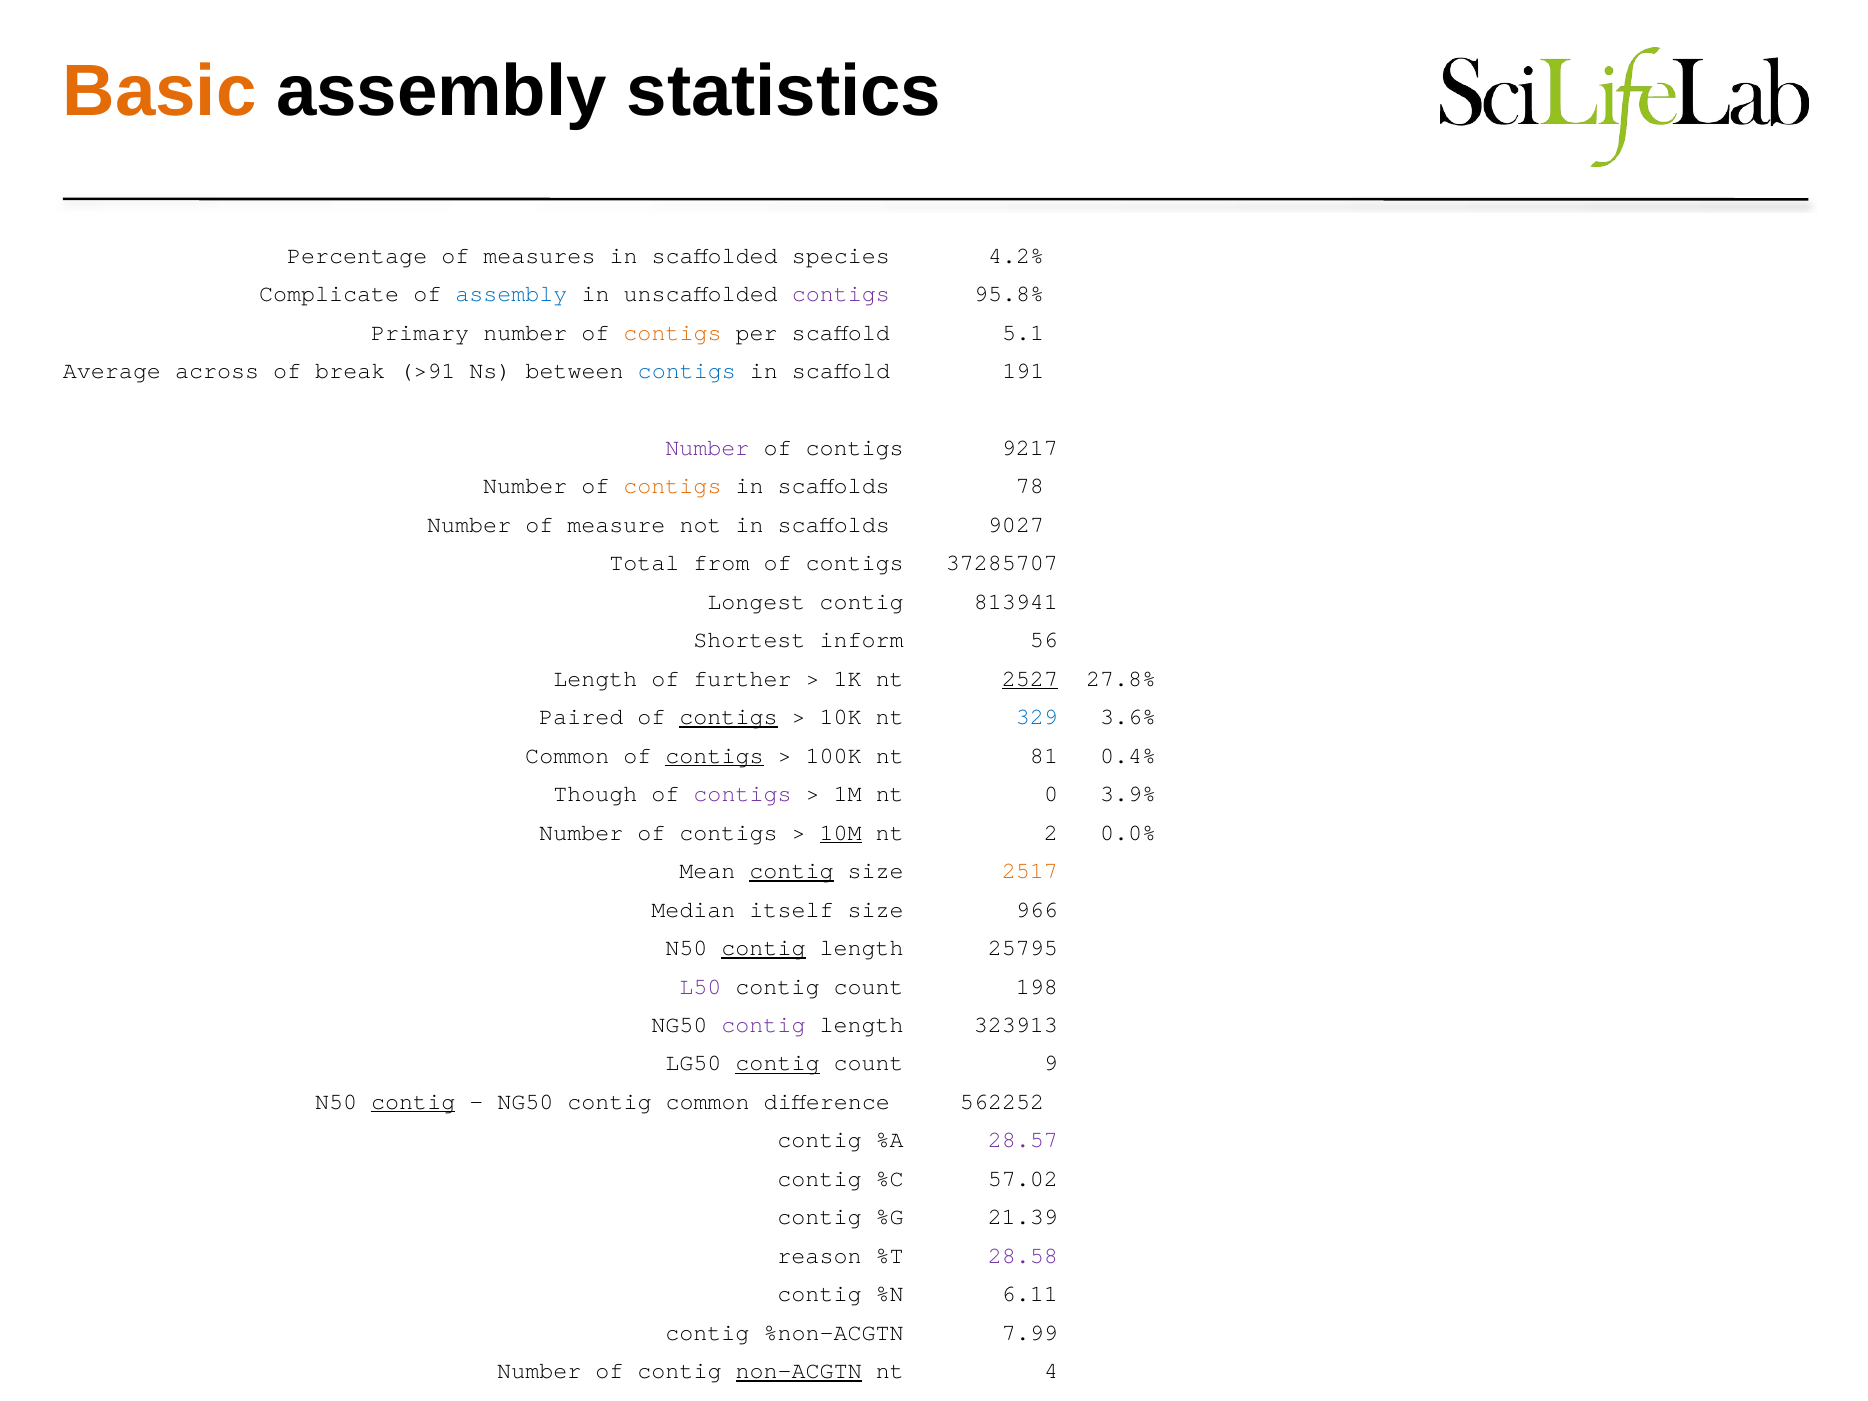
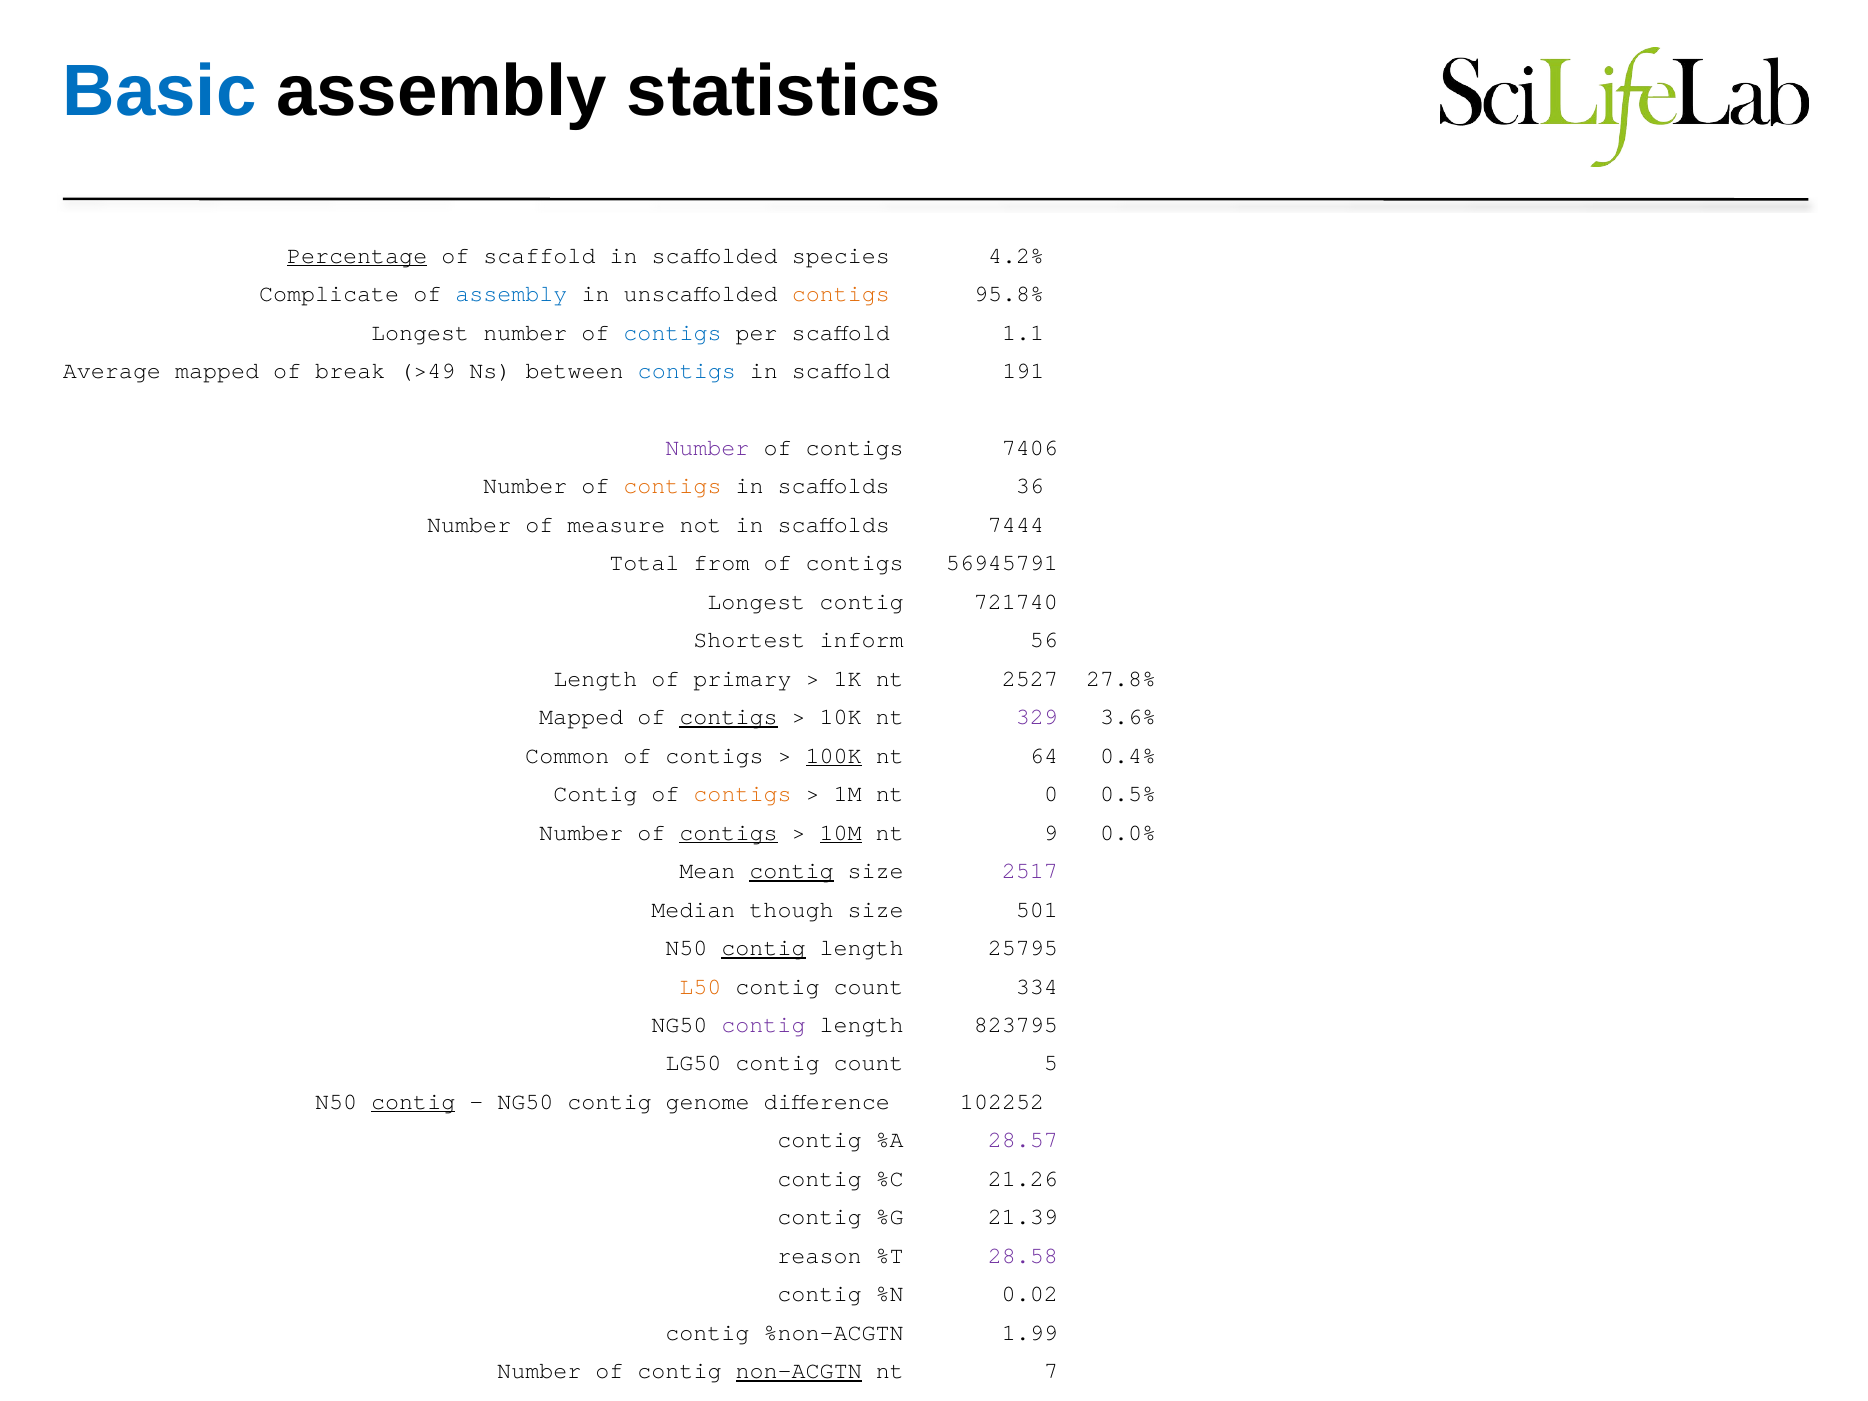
Basic colour: orange -> blue (160, 91)
Percentage underline: none -> present (357, 255)
of measures: measures -> scaffold (539, 255)
contigs colour: purple -> orange (841, 294)
Primary: Primary -> Longest (420, 332)
contigs colour: orange -> blue (673, 332)
5.1: 5.1 -> 1.1 (1023, 332)
Average across: across -> mapped (217, 371)
>91: >91 -> >49 (427, 371)
9217: 9217 -> 7406 (1030, 448)
78: 78 -> 36 (1030, 486)
9027: 9027 -> 7444 (1016, 525)
37285707: 37285707 -> 56945791 (1002, 563)
813941: 813941 -> 721740 (1016, 602)
further: further -> primary (743, 679)
2527 underline: present -> none (1030, 679)
Paired: Paired -> Mapped (581, 717)
329 colour: blue -> purple (1037, 717)
contigs underline: present -> none (715, 756)
100K underline: none -> present (834, 756)
81: 81 -> 64 (1044, 756)
Though: Though -> Contig (595, 794)
contigs colour: purple -> orange (743, 794)
3.9%: 3.9% -> 0.5% (1128, 794)
contigs underline: none -> present (729, 832)
2: 2 -> 9 (1051, 832)
2517 colour: orange -> purple (1030, 871)
itself: itself -> though (792, 909)
966: 966 -> 501 (1037, 909)
L50 colour: purple -> orange (700, 986)
198: 198 -> 334 (1037, 986)
323913: 323913 -> 823795 (1016, 1025)
contig underline: present -> none (778, 1063)
9: 9 -> 5 (1051, 1063)
contig common: common -> genome (708, 1102)
562252: 562252 -> 102252 (1002, 1102)
57.02: 57.02 -> 21.26 (1023, 1179)
6.11: 6.11 -> 0.02 (1030, 1294)
7.99: 7.99 -> 1.99 (1030, 1332)
4: 4 -> 7 (1051, 1371)
